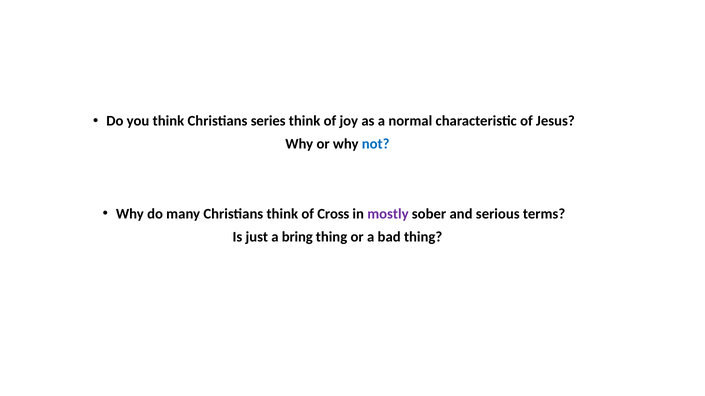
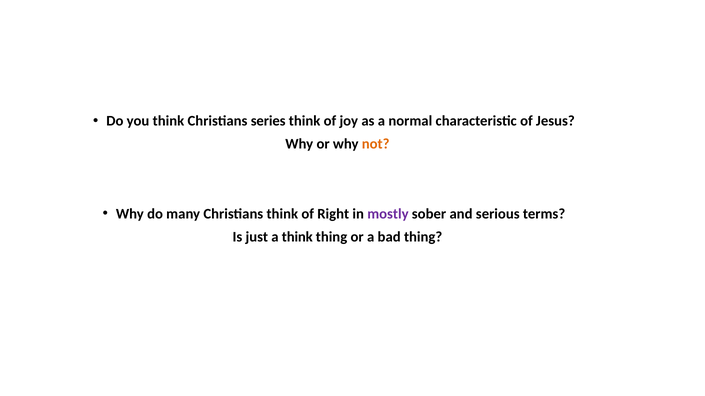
not colour: blue -> orange (376, 144)
Cross: Cross -> Right (333, 214)
a bring: bring -> think (297, 237)
